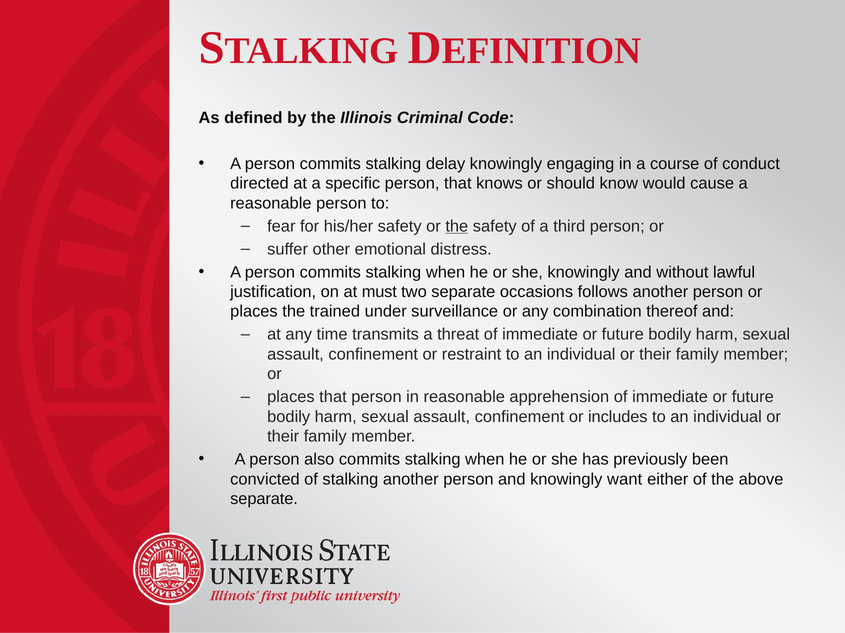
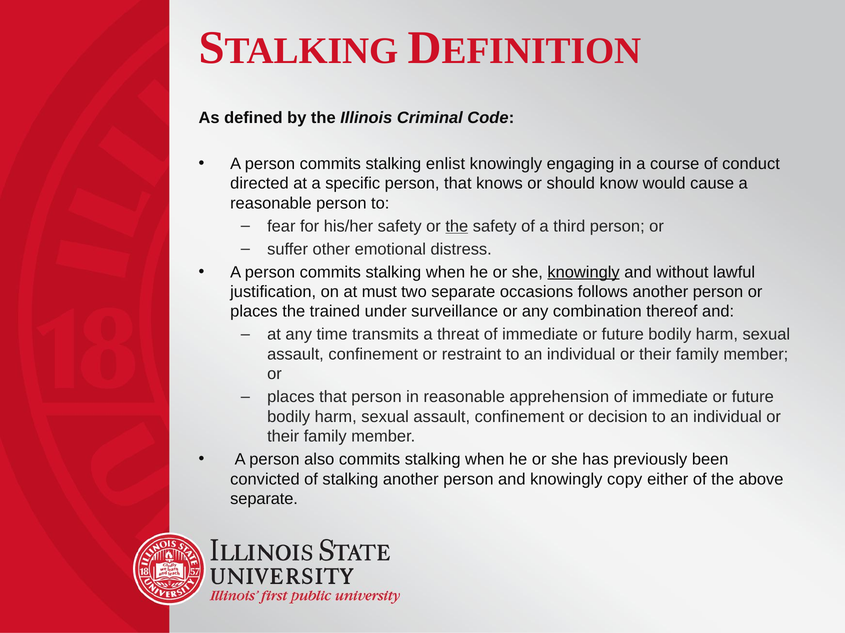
delay: delay -> enlist (445, 164)
knowingly underline: none -> present (584, 272)
includes: includes -> decision (618, 417)
want: want -> copy (625, 480)
